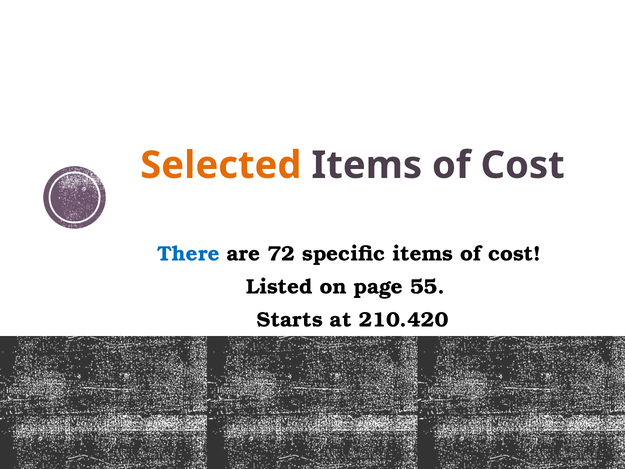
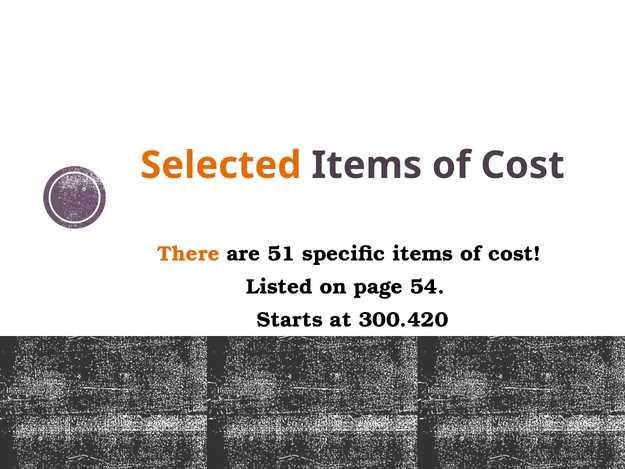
There colour: blue -> orange (188, 254)
72: 72 -> 51 (281, 254)
55: 55 -> 54 (427, 287)
210.420: 210.420 -> 300.420 (404, 320)
